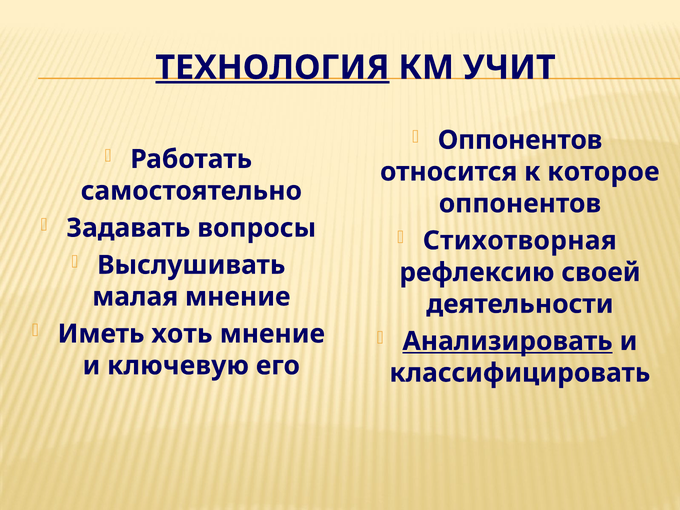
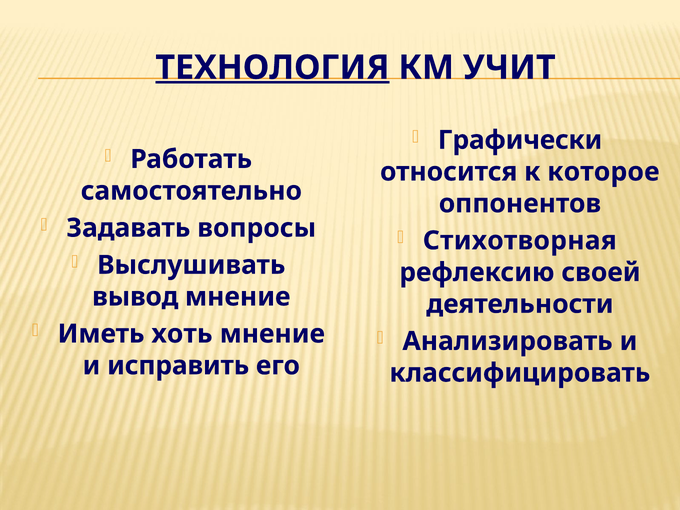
Оппонентов: Оппонентов -> Графически (520, 140)
малая: малая -> вывод (135, 297)
Анализировать underline: present -> none (508, 341)
ключевую: ключевую -> исправить (178, 366)
